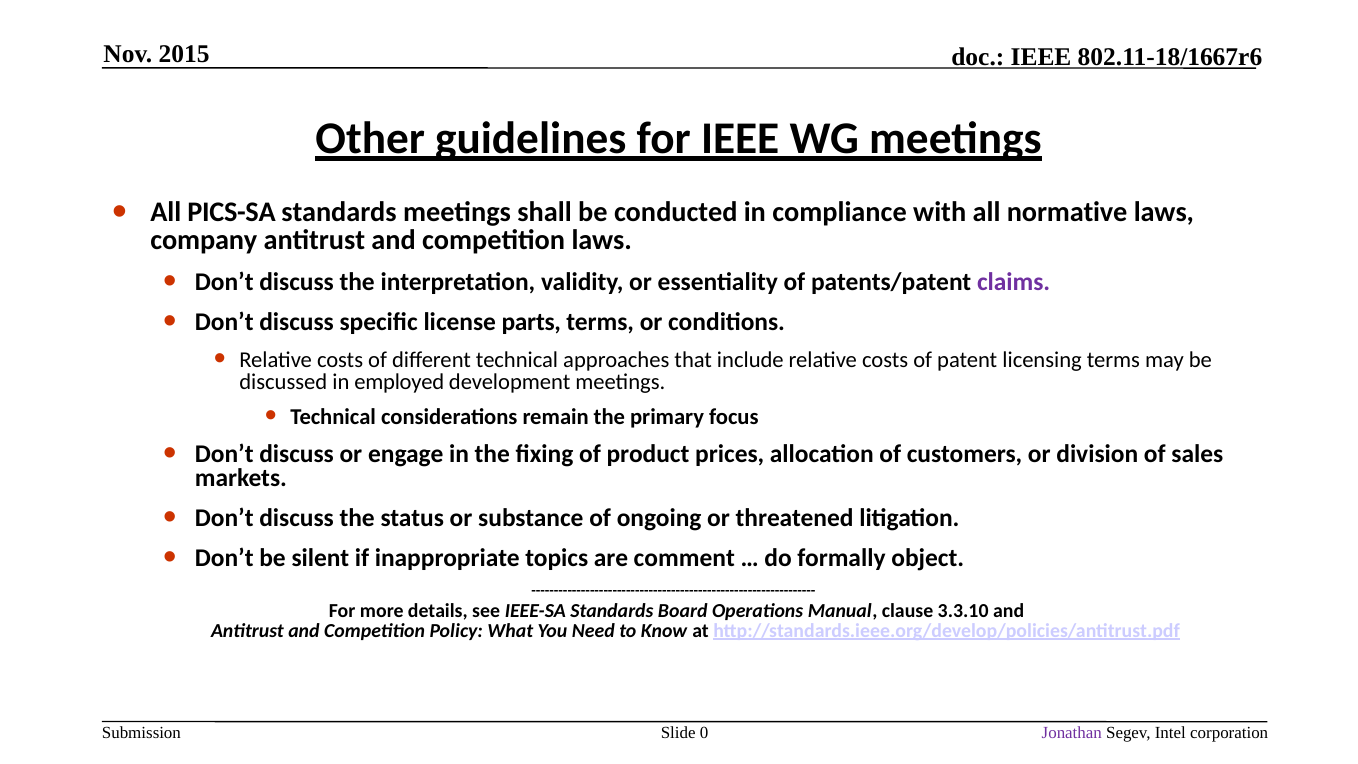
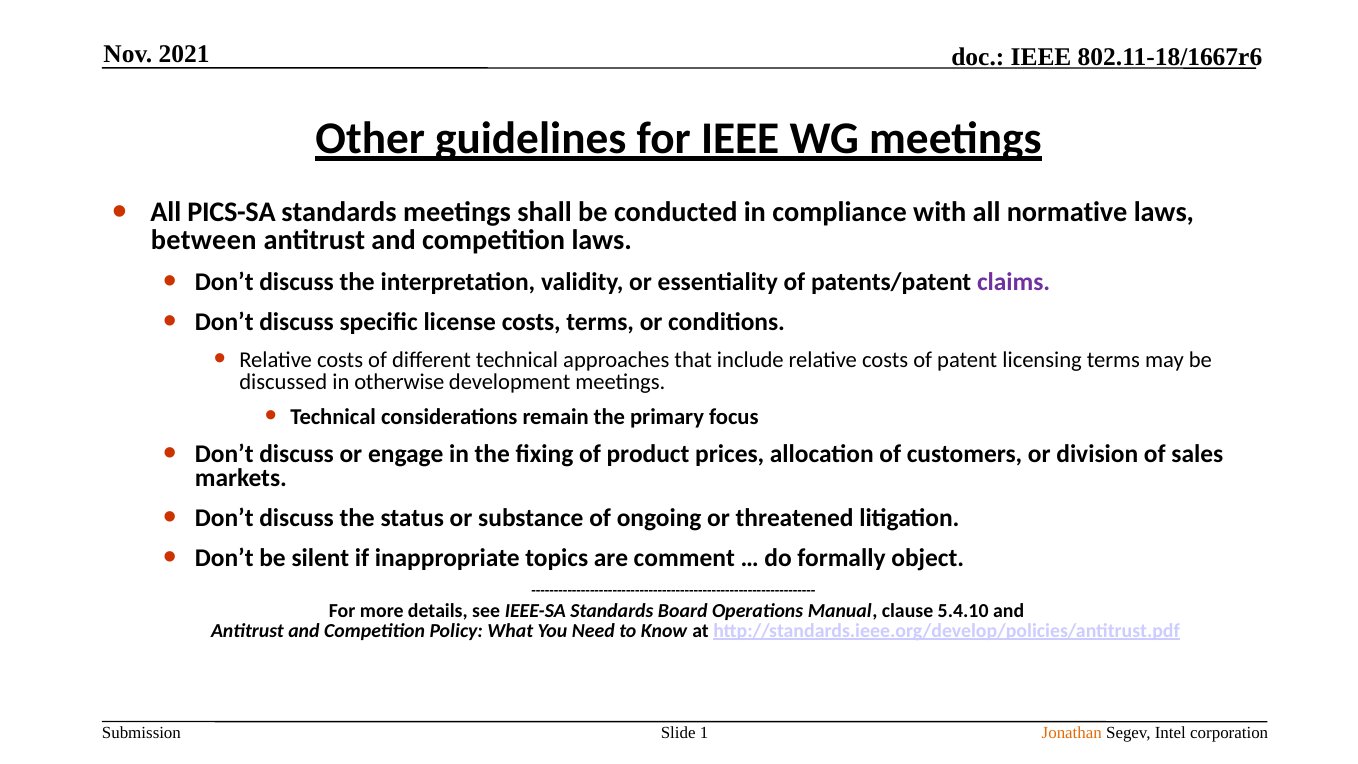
2015: 2015 -> 2021 (184, 54)
company: company -> between (204, 240)
license parts: parts -> costs (531, 322)
employed: employed -> otherwise (399, 381)
3.3.10: 3.3.10 -> 5.4.10 (963, 611)
0: 0 -> 1 (704, 733)
Jonathan colour: purple -> orange (1072, 733)
